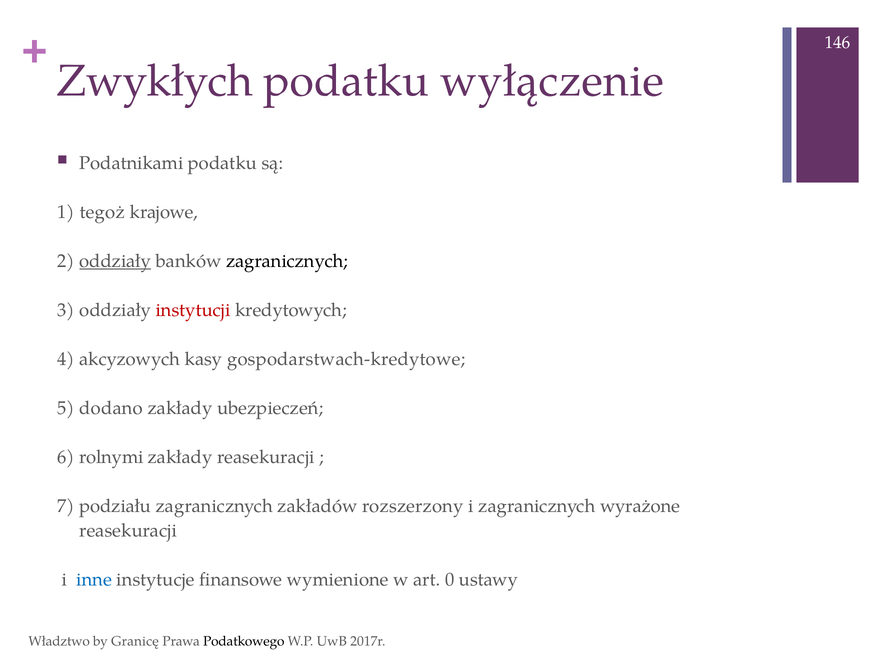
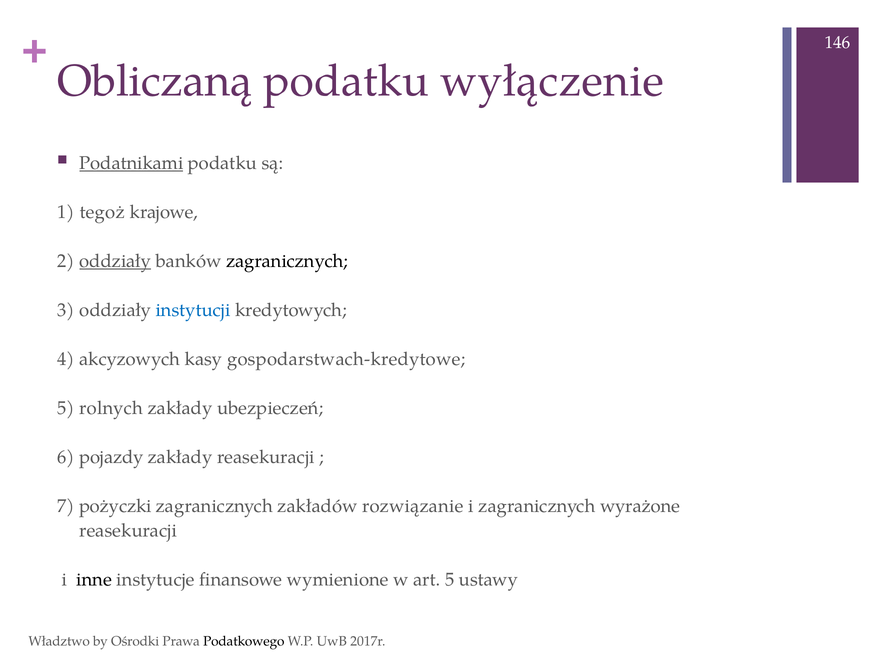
Zwykłych: Zwykłych -> Obliczaną (155, 81)
Podatnikami underline: none -> present (131, 163)
instytucji colour: red -> blue (193, 310)
dodano: dodano -> rolnych (111, 408)
rolnymi: rolnymi -> pojazdy (111, 457)
podziału: podziału -> pożyczki (115, 506)
rozszerzony: rozszerzony -> rozwiązanie (413, 506)
inne colour: blue -> black (94, 580)
art 0: 0 -> 5 (450, 580)
Granicę: Granicę -> Ośrodki (135, 642)
